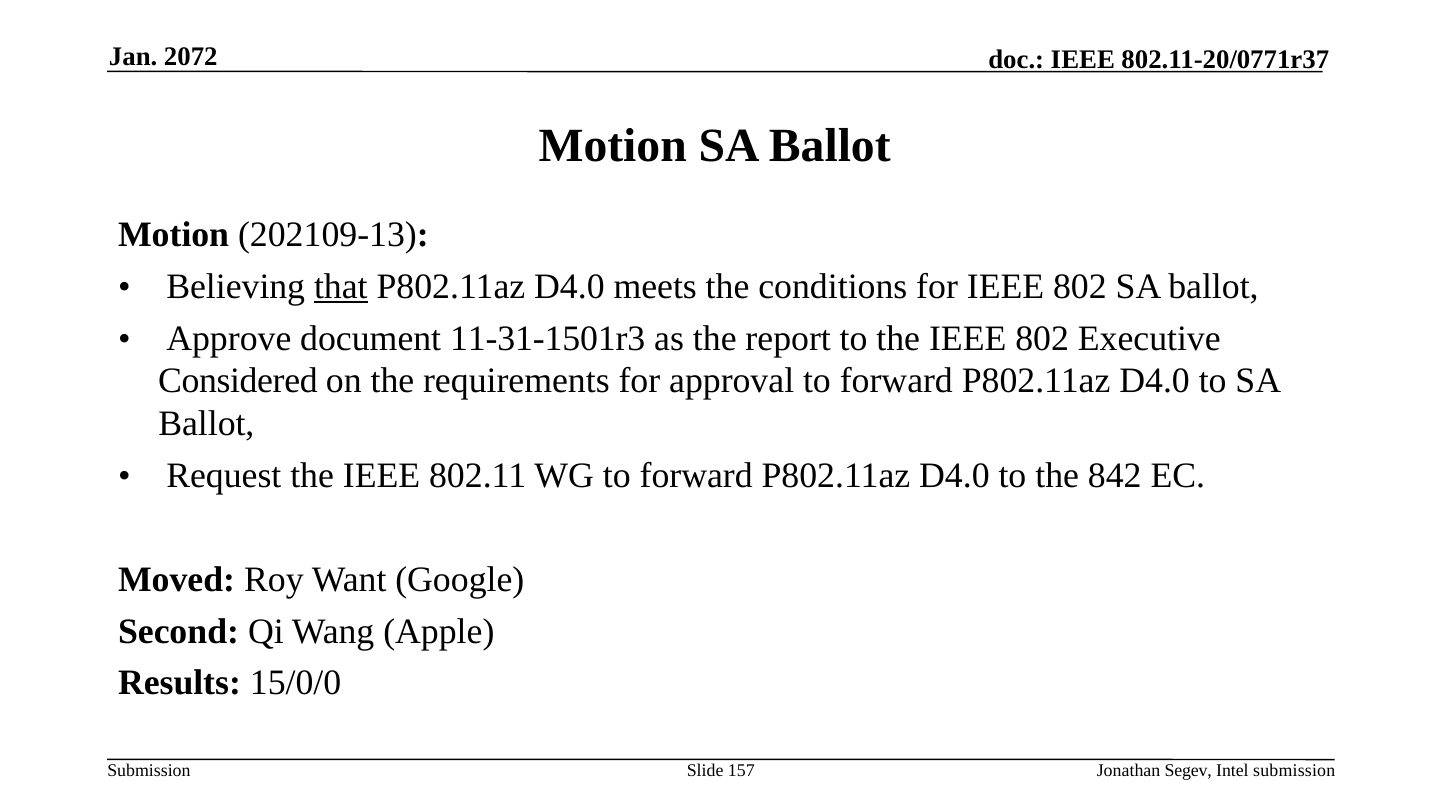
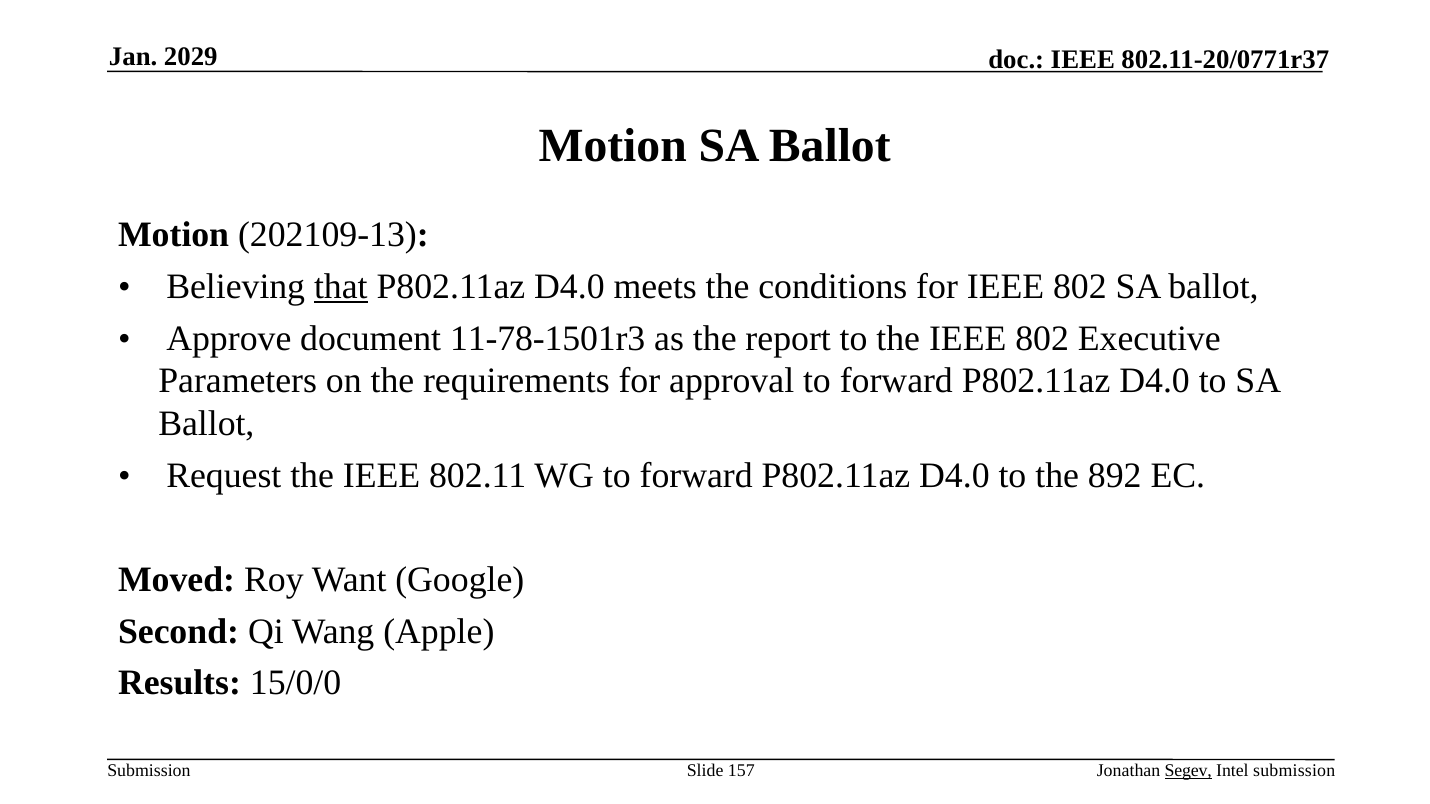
2072: 2072 -> 2029 (191, 57)
11-31-1501r3: 11-31-1501r3 -> 11-78-1501r3 (548, 338)
Considered: Considered -> Parameters (238, 381)
842: 842 -> 892 (1115, 476)
Segev underline: none -> present (1188, 771)
